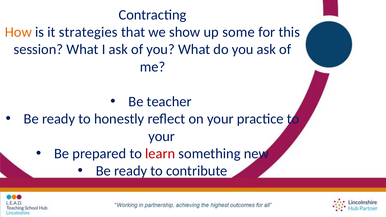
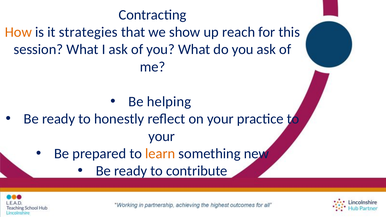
some: some -> reach (239, 32)
teacher: teacher -> helping (169, 102)
learn colour: red -> orange (160, 154)
